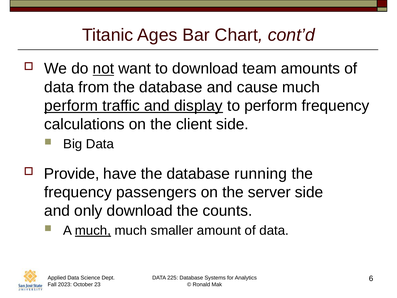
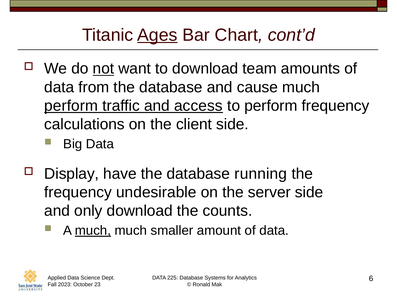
Ages underline: none -> present (157, 35)
display: display -> access (198, 106)
Provide: Provide -> Display (72, 174)
passengers: passengers -> undesirable (156, 192)
